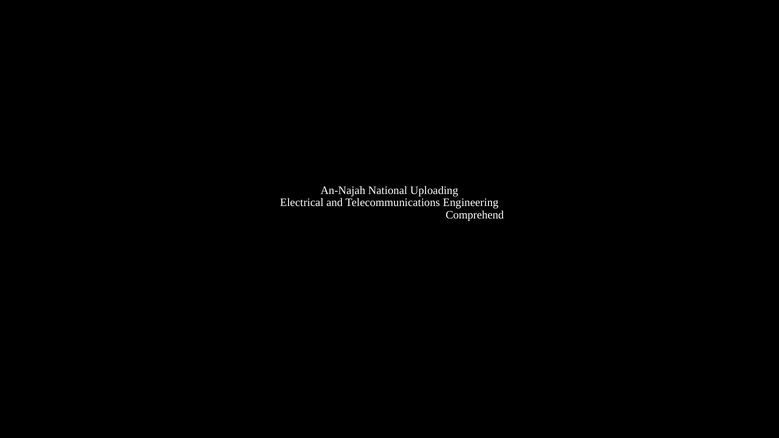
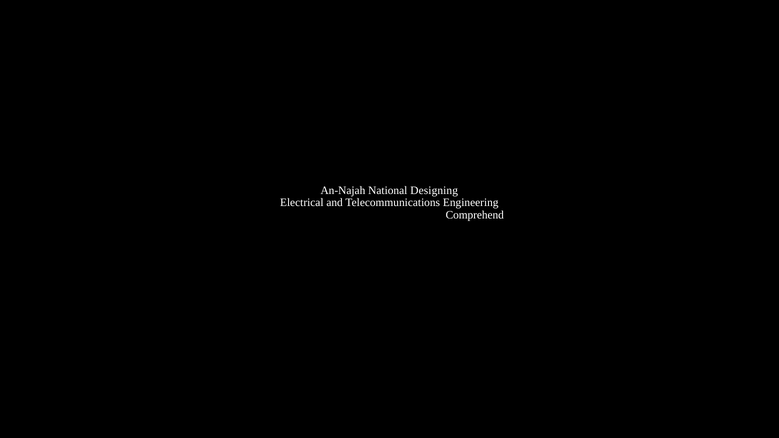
Uploading: Uploading -> Designing (434, 191)
